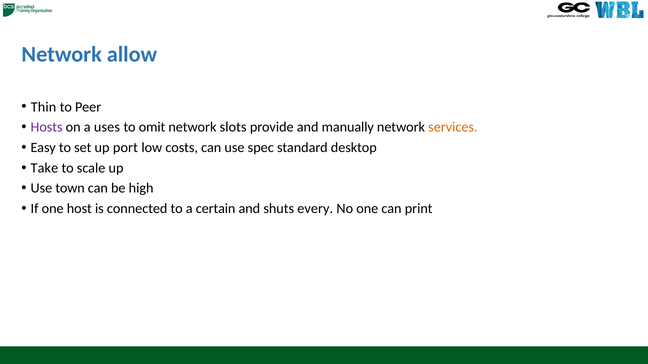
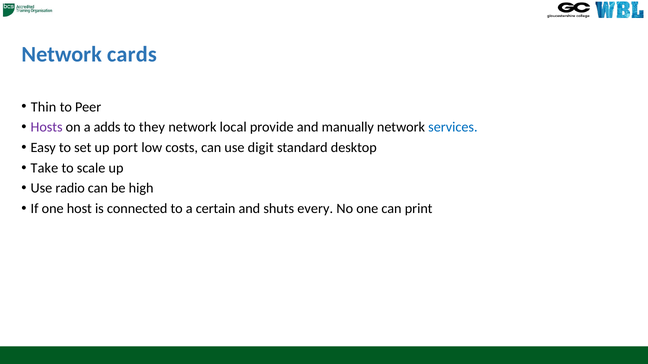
allow: allow -> cards (132, 54)
uses: uses -> adds (107, 127)
omit: omit -> they (152, 127)
slots: slots -> local (233, 127)
services colour: orange -> blue (453, 127)
spec: spec -> digit (261, 148)
town: town -> radio (70, 189)
